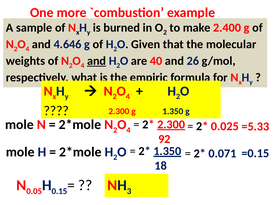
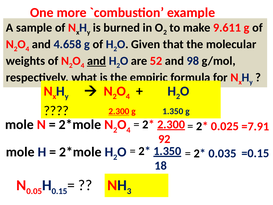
2.400: 2.400 -> 9.611 (227, 28)
4.646: 4.646 -> 4.658 (68, 44)
40: 40 -> 52 (156, 61)
26: 26 -> 98 (193, 61)
2.300 underline: none -> present (119, 111)
=5.33: =5.33 -> =7.91 (255, 126)
0.071: 0.071 -> 0.035 (222, 153)
